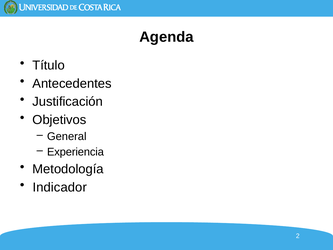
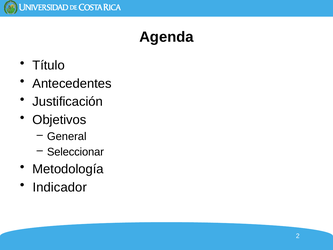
Experiencia: Experiencia -> Seleccionar (75, 152)
